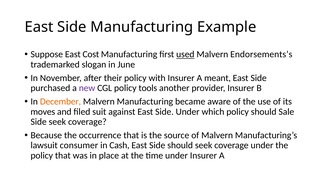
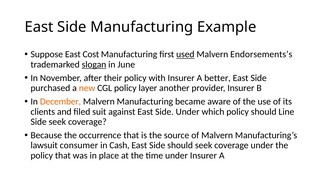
slogan underline: none -> present (94, 65)
meant: meant -> better (217, 78)
new colour: purple -> orange (87, 88)
tools: tools -> layer (148, 88)
moves: moves -> clients (43, 112)
Sale: Sale -> Line (286, 112)
